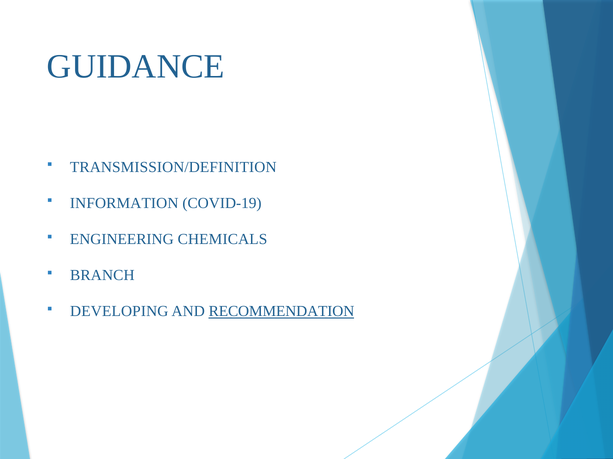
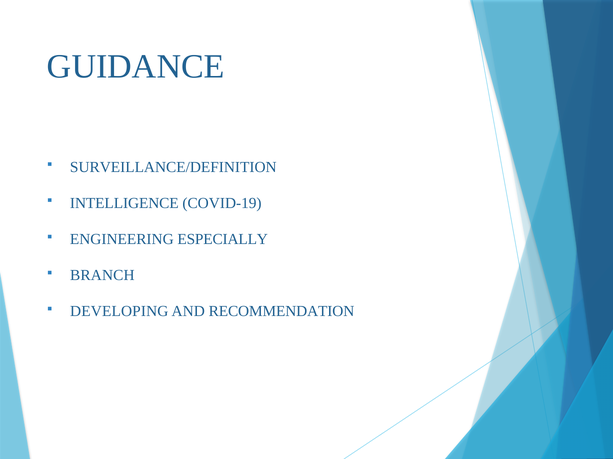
TRANSMISSION/DEFINITION: TRANSMISSION/DEFINITION -> SURVEILLANCE/DEFINITION (173, 167)
INFORMATION: INFORMATION -> INTELLIGENCE (124, 203)
CHEMICALS: CHEMICALS -> ESPECIALLY (223, 240)
RECOMMENDATION underline: present -> none (282, 312)
